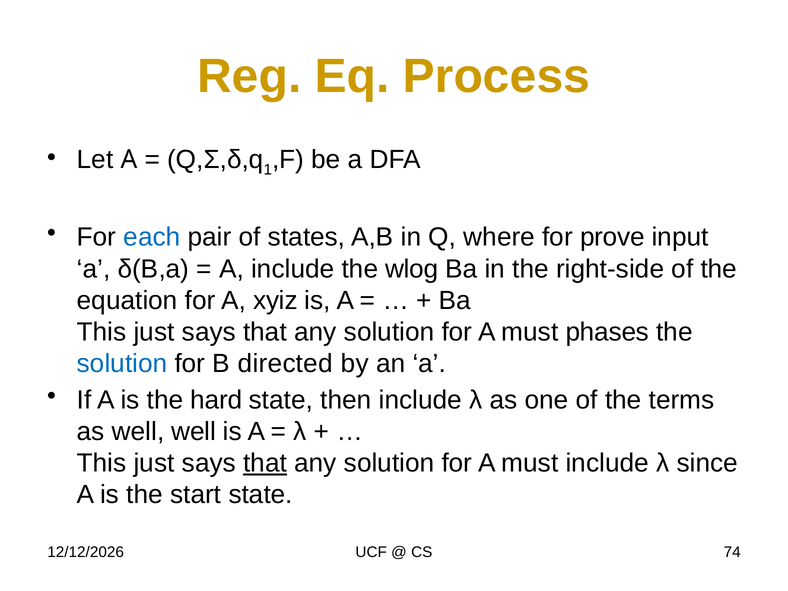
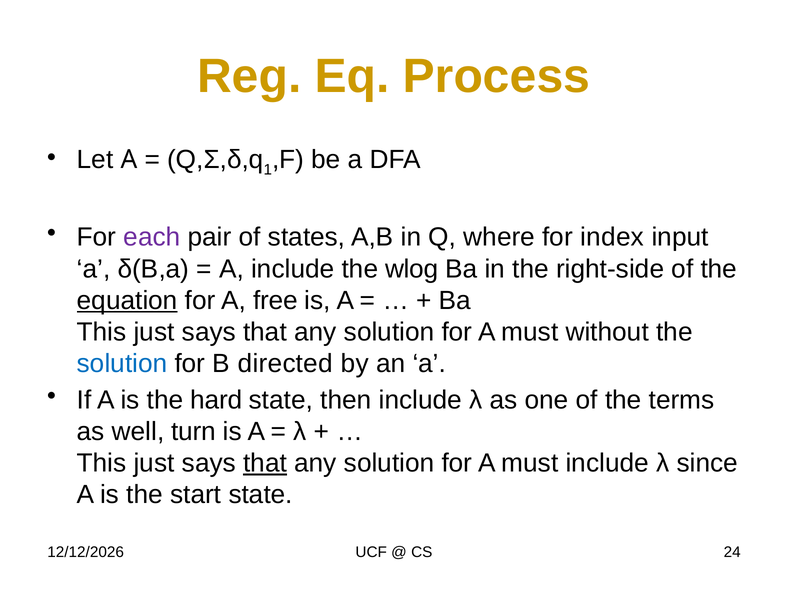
each colour: blue -> purple (152, 237)
prove: prove -> index (612, 237)
equation underline: none -> present (127, 300)
xyiz: xyiz -> free (275, 300)
phases: phases -> without (607, 332)
well well: well -> turn (194, 432)
74: 74 -> 24 (732, 552)
